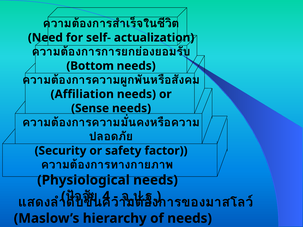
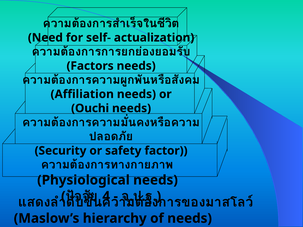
Bottom: Bottom -> Factors (90, 66)
Sense: Sense -> Ouchi (90, 108)
